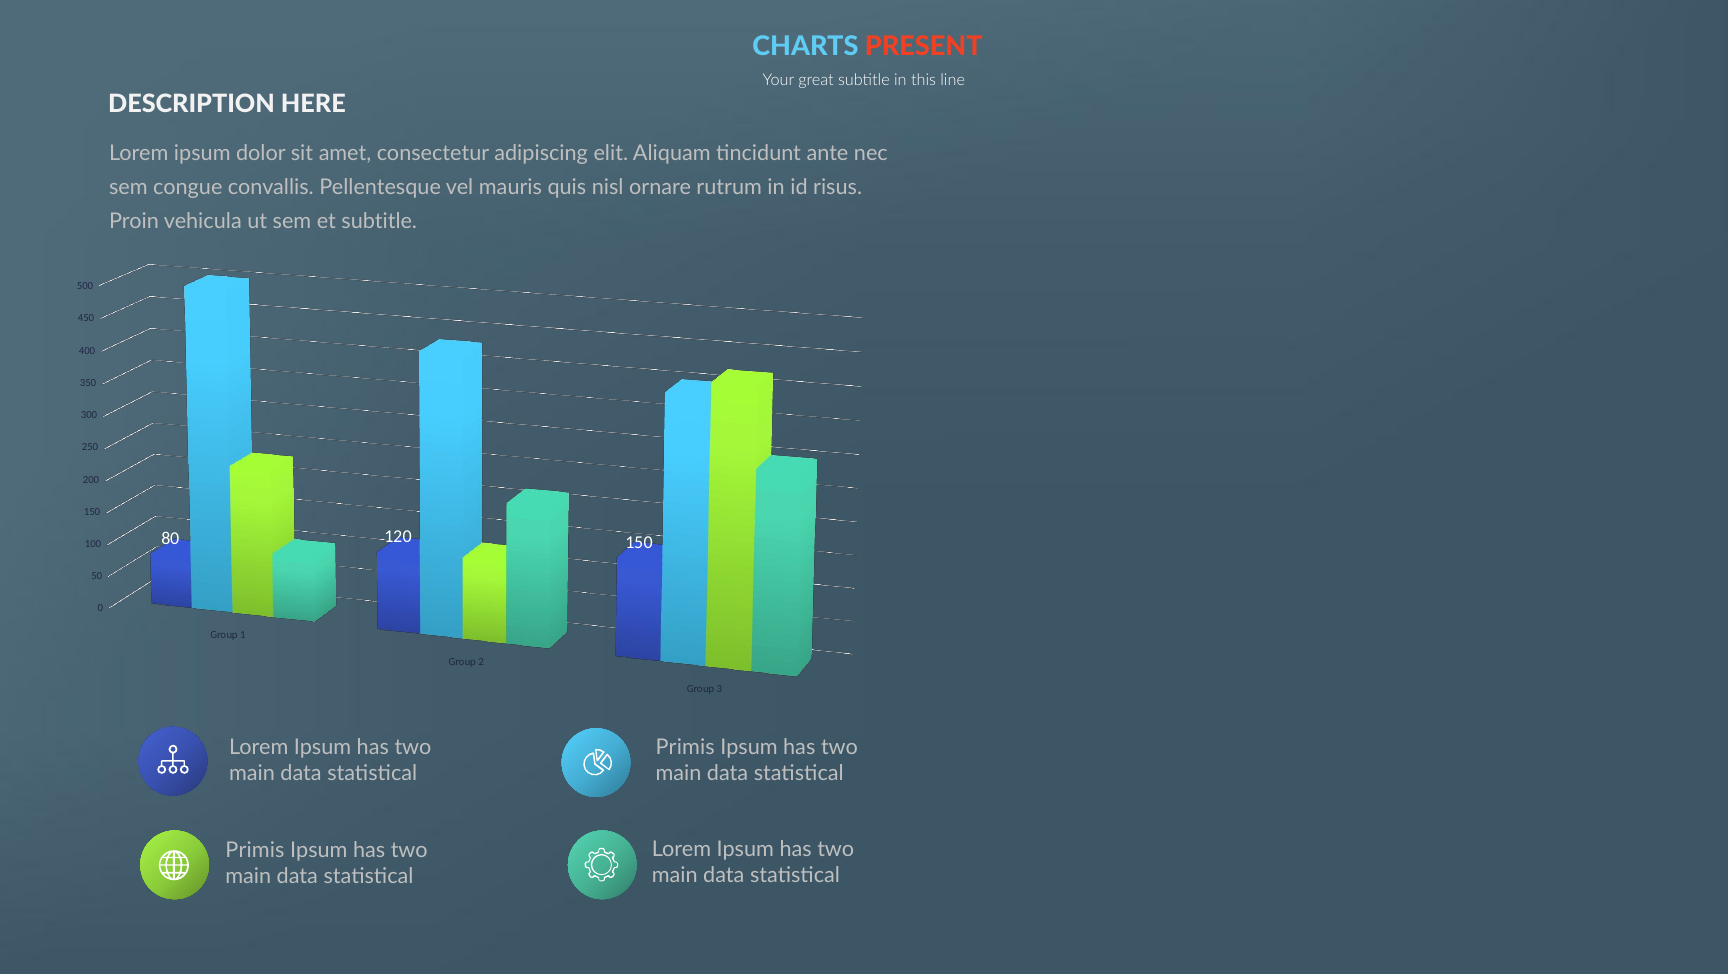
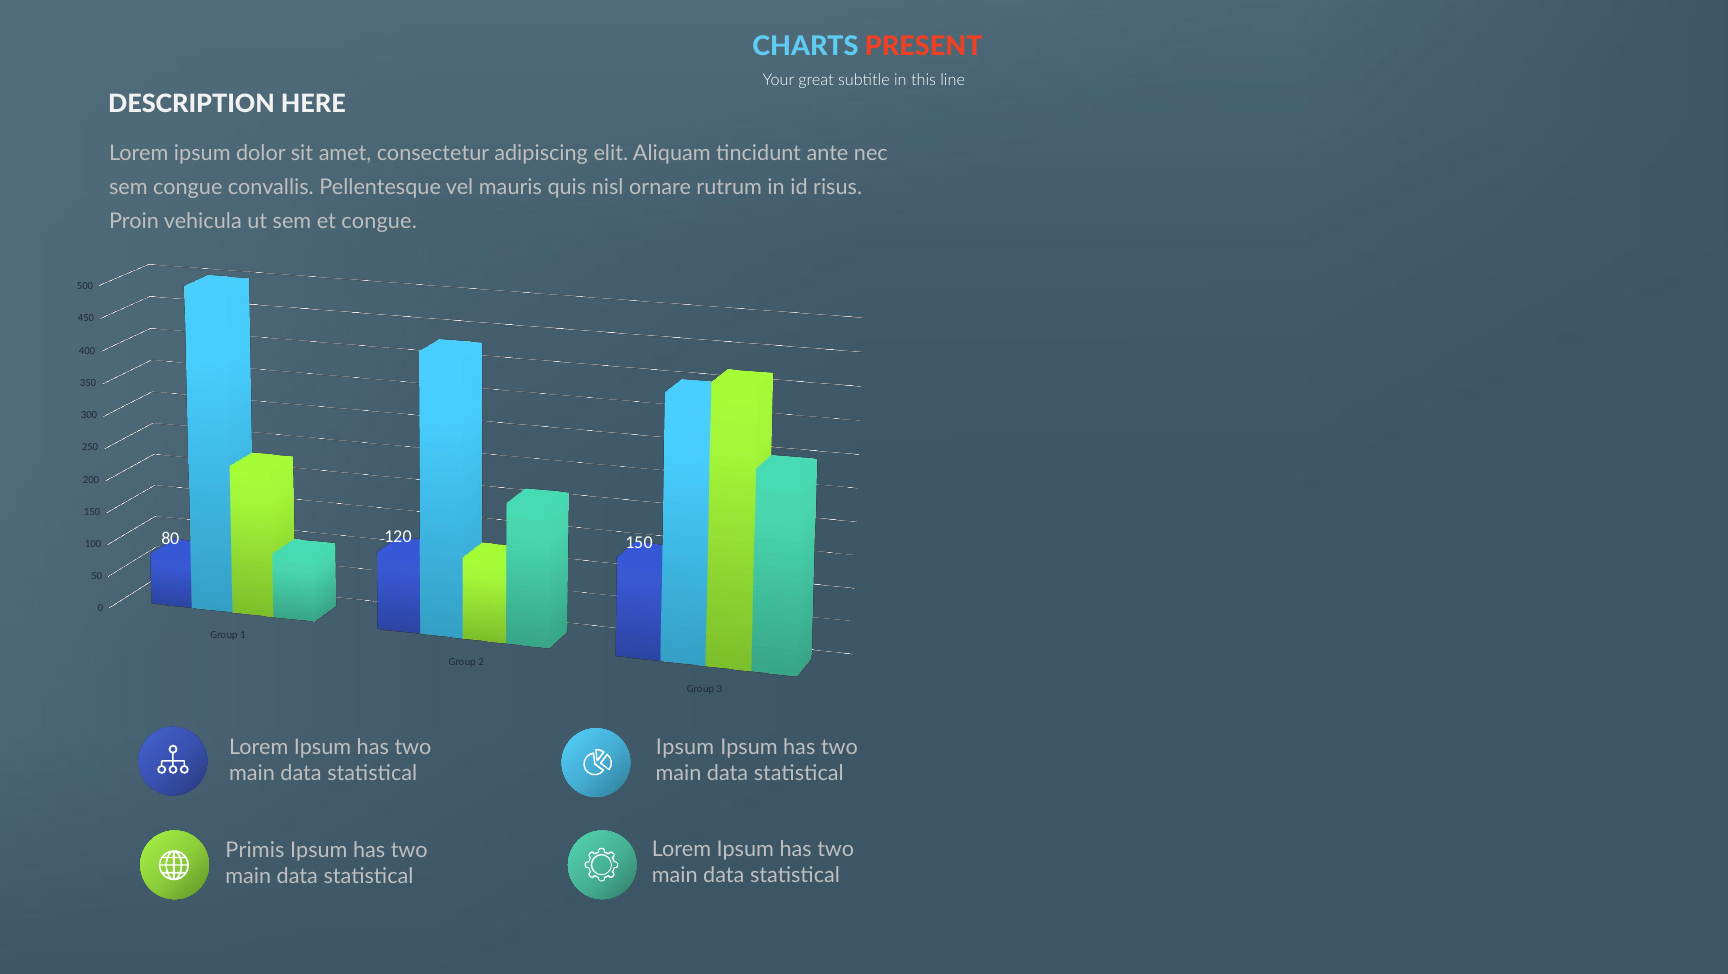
et subtitle: subtitle -> congue (379, 221)
Primis: Primis -> Ipsum (685, 748)
